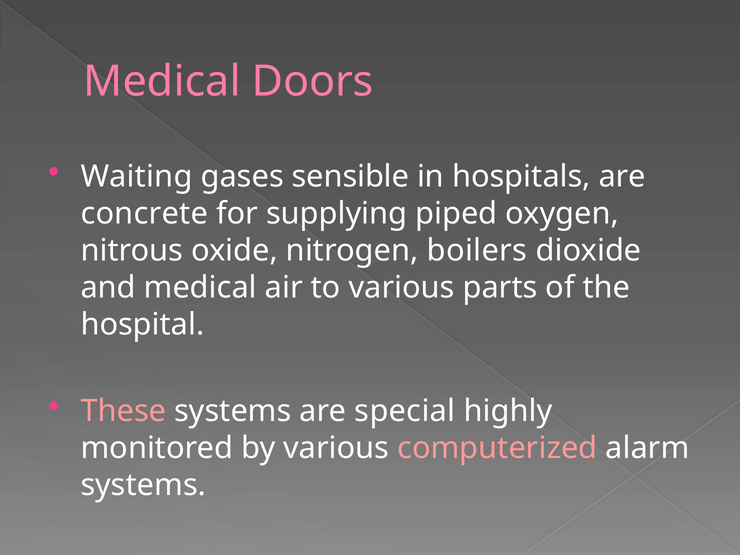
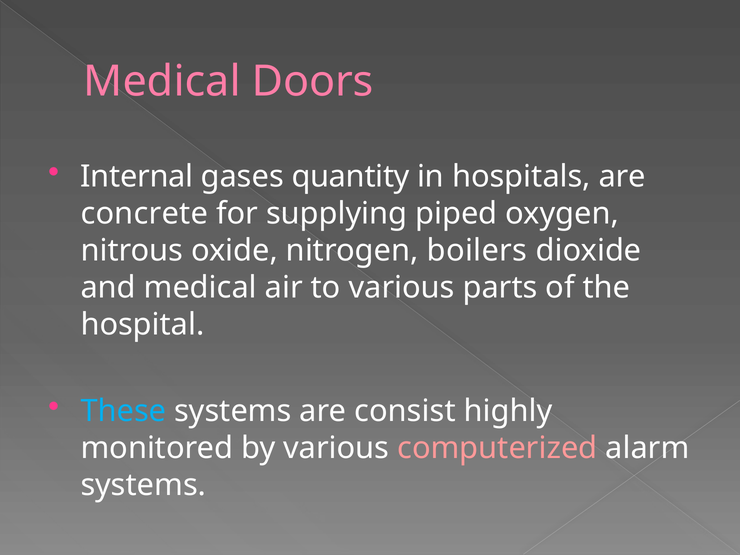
Waiting: Waiting -> Internal (137, 177)
sensible: sensible -> quantity (351, 177)
These colour: pink -> light blue (123, 411)
special: special -> consist (405, 411)
